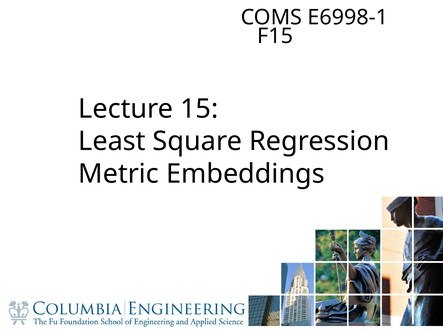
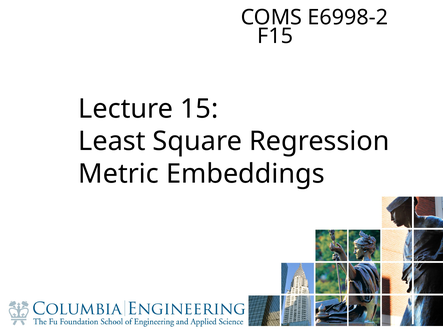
E6998-1: E6998-1 -> E6998-2 (348, 17)
